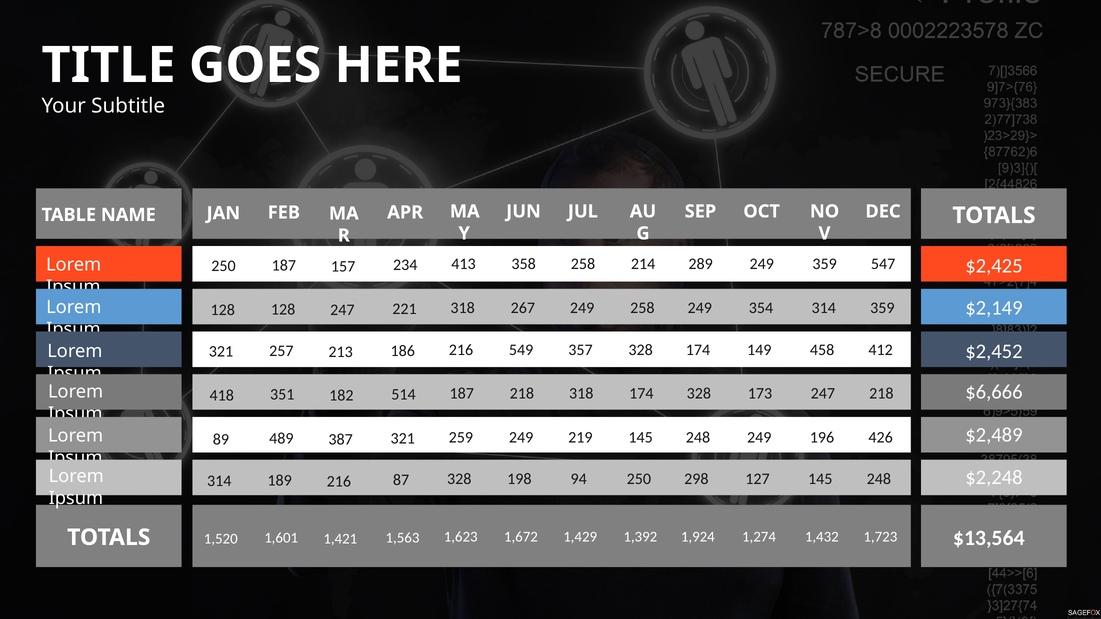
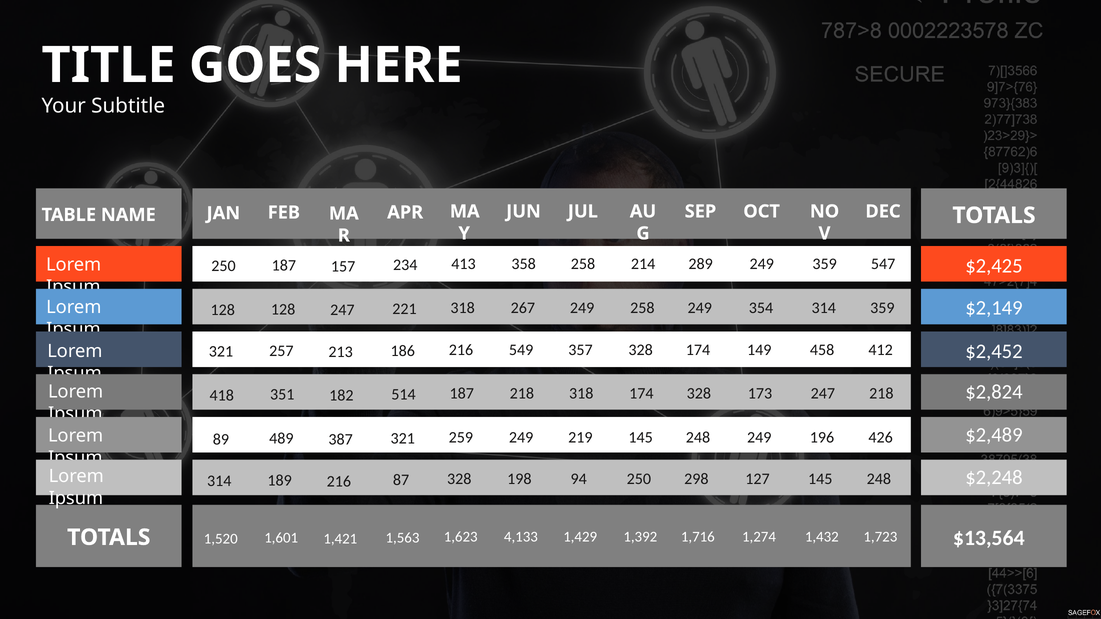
$6,666: $6,666 -> $2,824 (994, 392)
1,672: 1,672 -> 4,133 (521, 537)
1,924: 1,924 -> 1,716 (698, 537)
